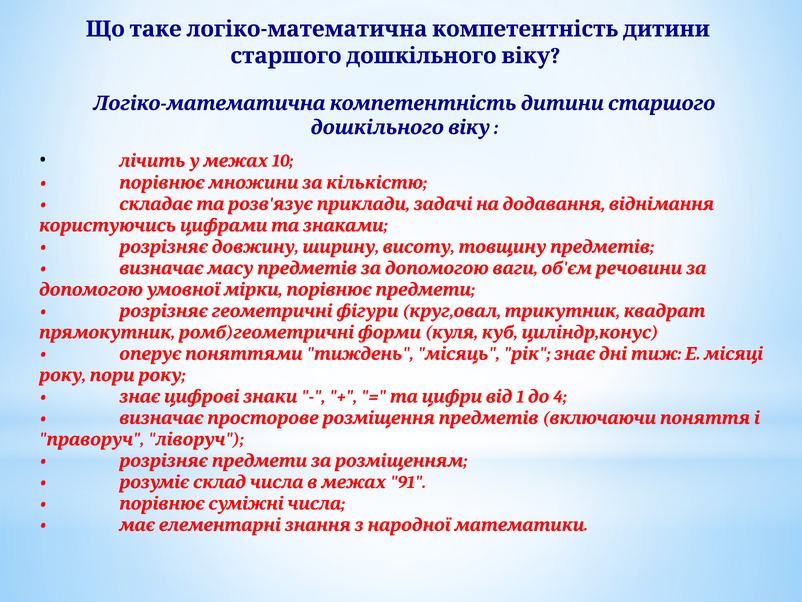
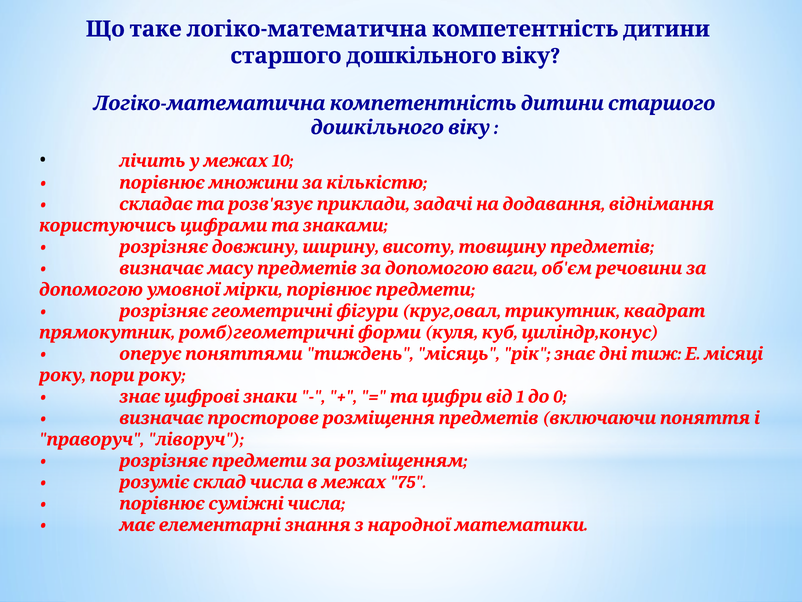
4: 4 -> 0 (560, 396)
91: 91 -> 75 (408, 482)
